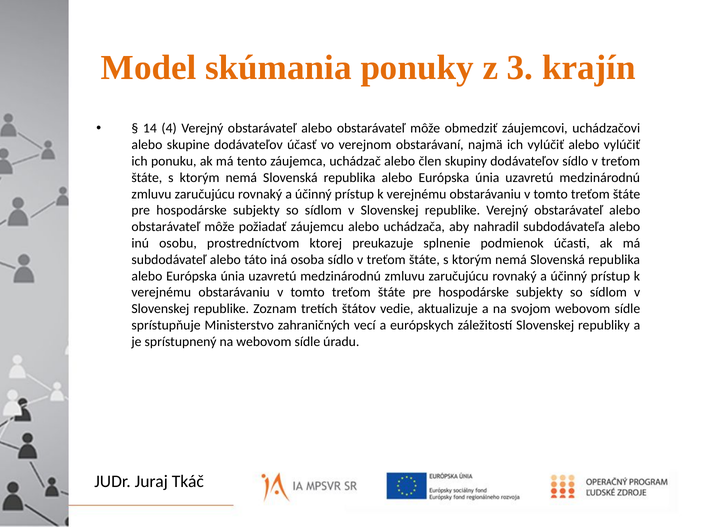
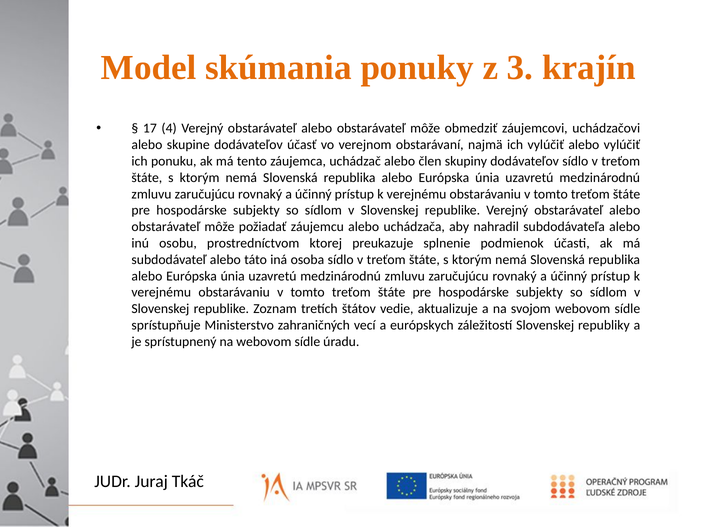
14: 14 -> 17 (150, 128)
